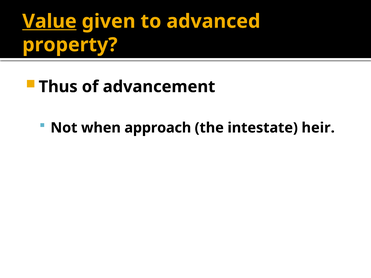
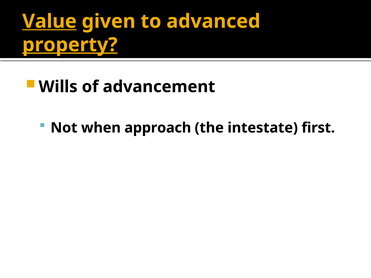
property underline: none -> present (70, 45)
Thus: Thus -> Wills (58, 87)
heir: heir -> first (318, 128)
